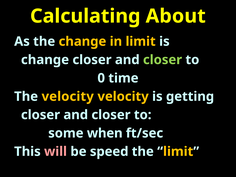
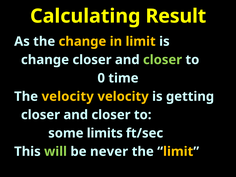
About: About -> Result (176, 16)
when: when -> limits (105, 133)
will colour: pink -> light green (56, 152)
speed: speed -> never (109, 152)
